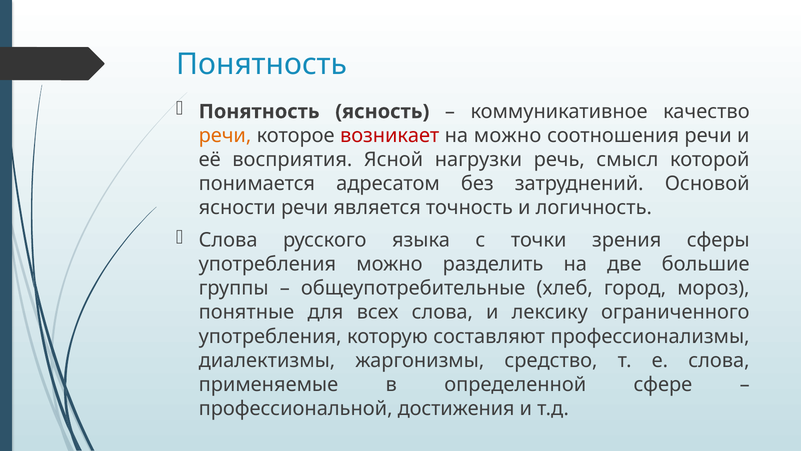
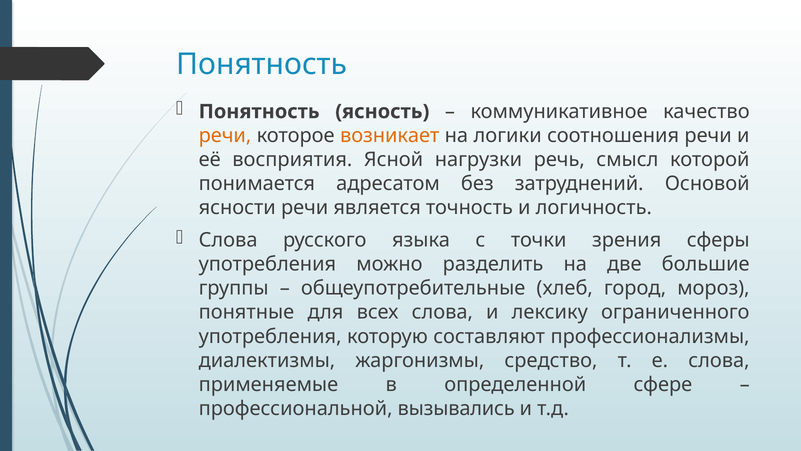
возникает colour: red -> orange (390, 136)
на можно: можно -> логики (508, 136)
достижения: достижения -> вызывались (456, 408)
